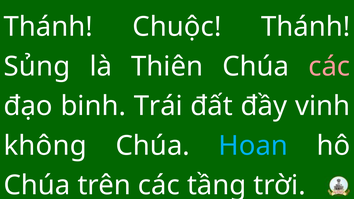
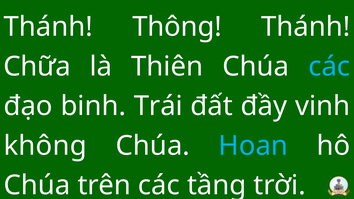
Chuộc: Chuộc -> Thông (177, 27)
Sủng: Sủng -> Chữa (37, 66)
các colour: pink -> light blue (329, 66)
